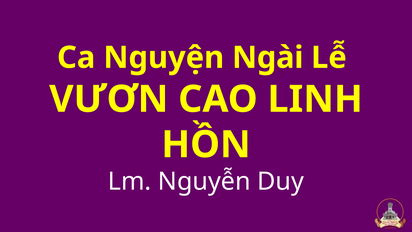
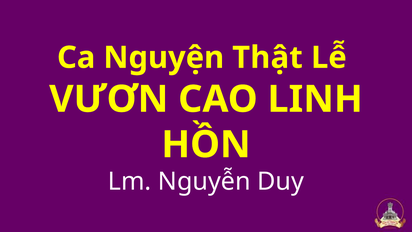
Ngài: Ngài -> Thật (267, 58)
